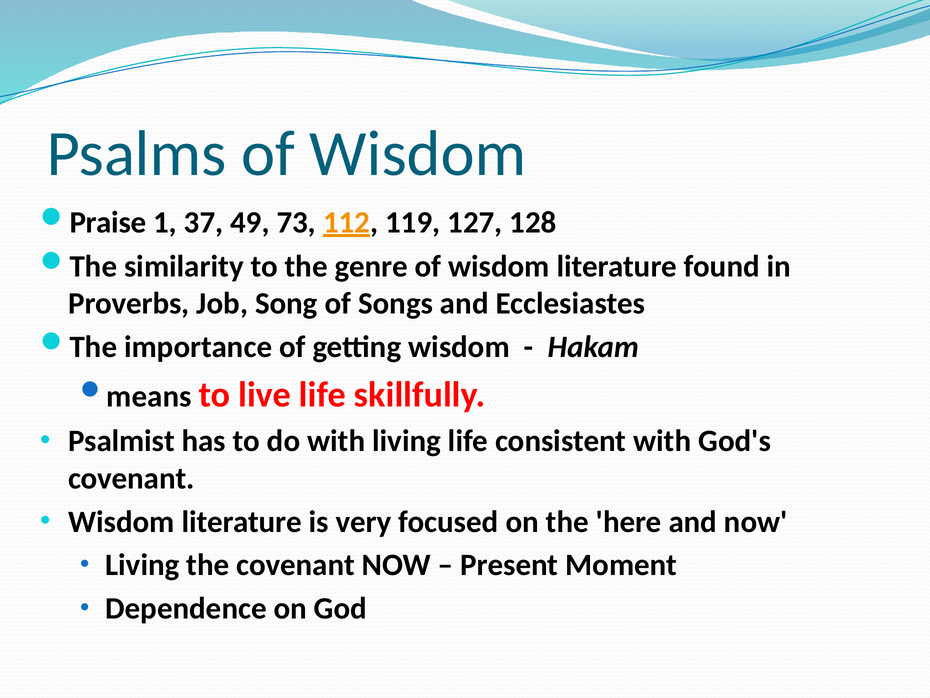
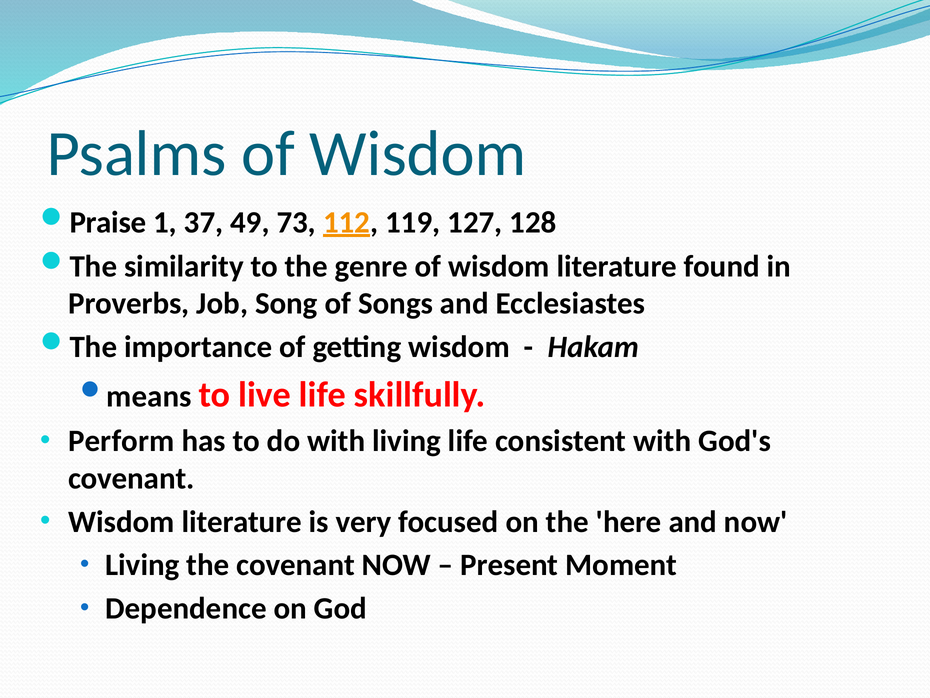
Psalmist: Psalmist -> Perform (121, 441)
